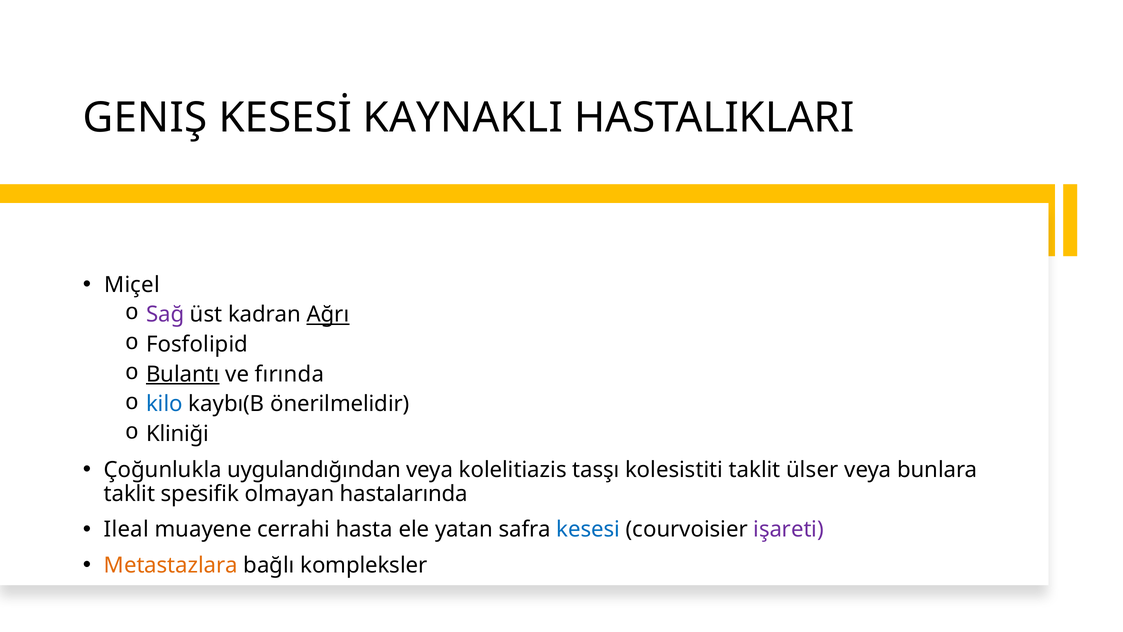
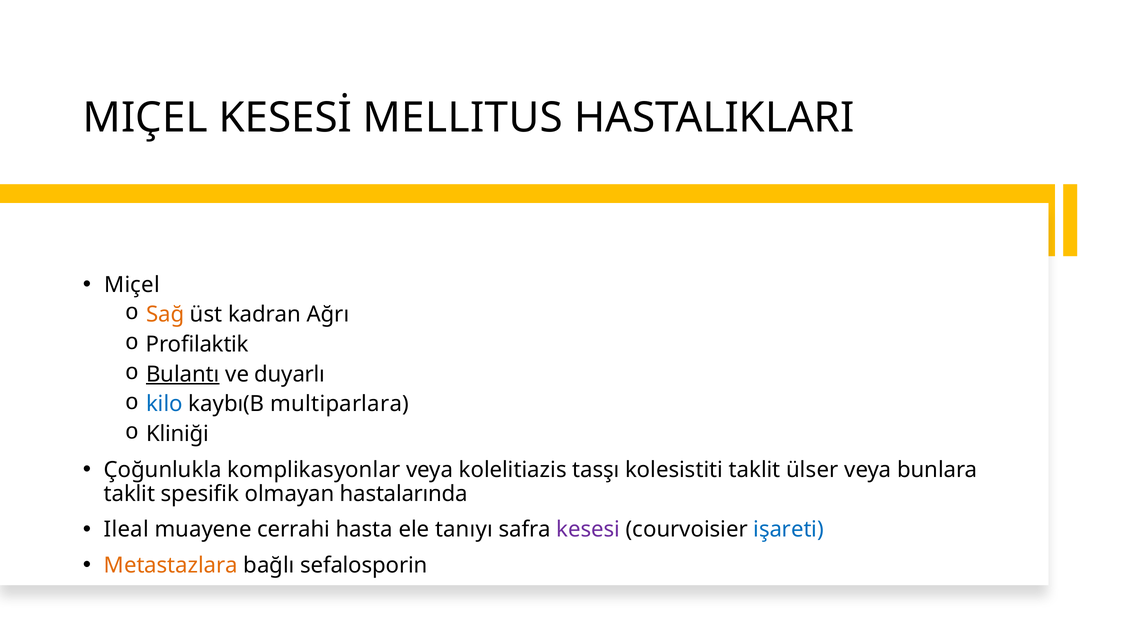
GENIŞ: GENIŞ -> MIÇEL (145, 118)
KAYNAKLI: KAYNAKLI -> MELLITUS (463, 118)
Sağ colour: purple -> orange (165, 314)
Ağrı underline: present -> none (328, 314)
Fosfolipid: Fosfolipid -> Profilaktik (197, 344)
fırında: fırında -> duyarlı (290, 374)
önerilmelidir: önerilmelidir -> multiparlara (340, 404)
uygulandığından: uygulandığından -> komplikasyonlar (314, 469)
yatan: yatan -> tanıyı (464, 529)
kesesi colour: blue -> purple (588, 529)
işareti colour: purple -> blue (789, 529)
kompleksler: kompleksler -> sefalosporin (364, 565)
